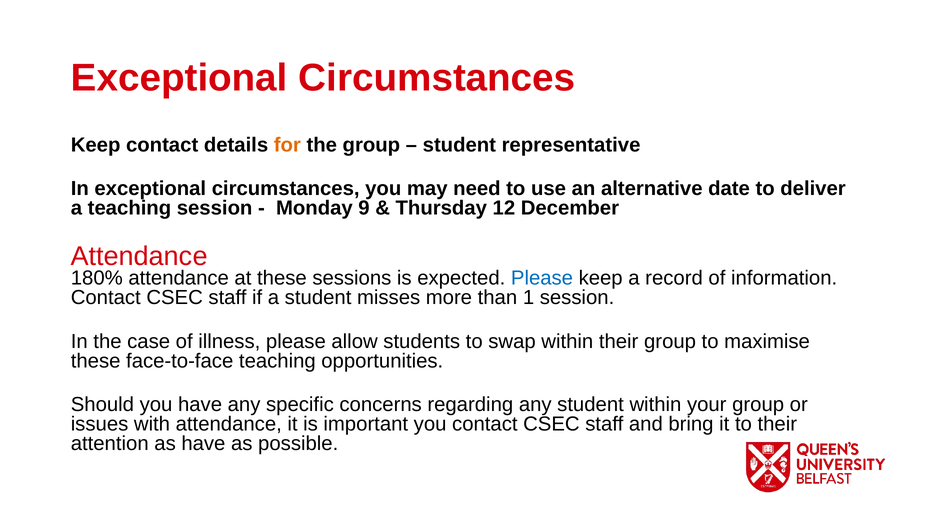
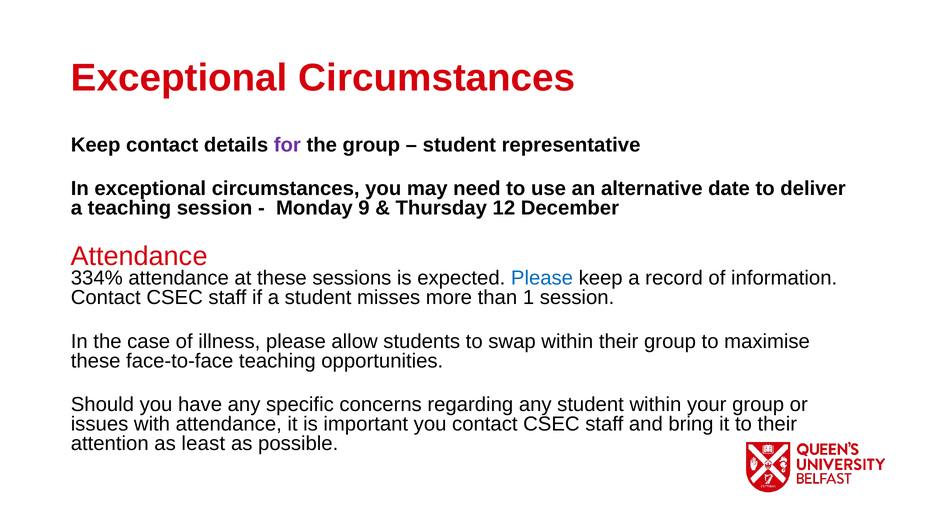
for colour: orange -> purple (287, 145)
180%: 180% -> 334% (97, 278)
as have: have -> least (203, 444)
